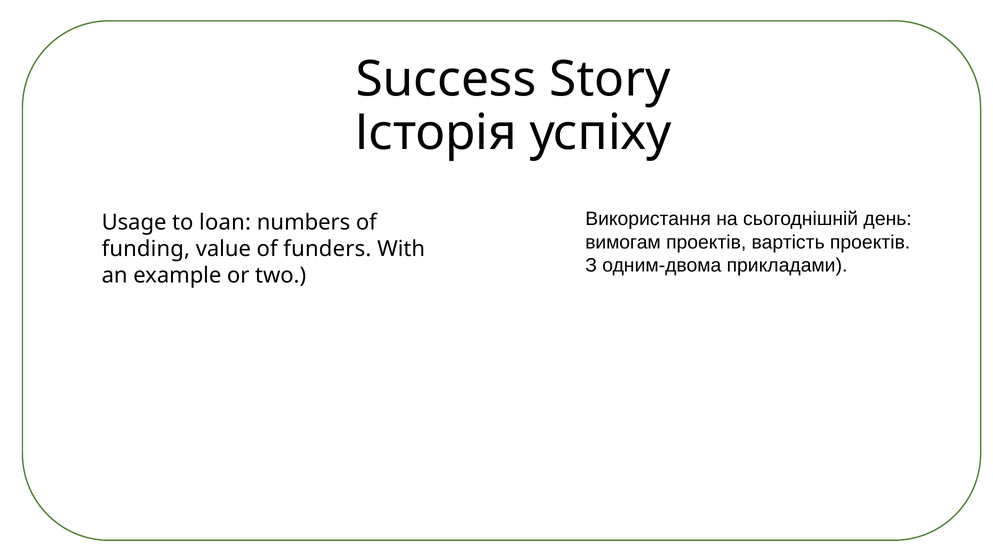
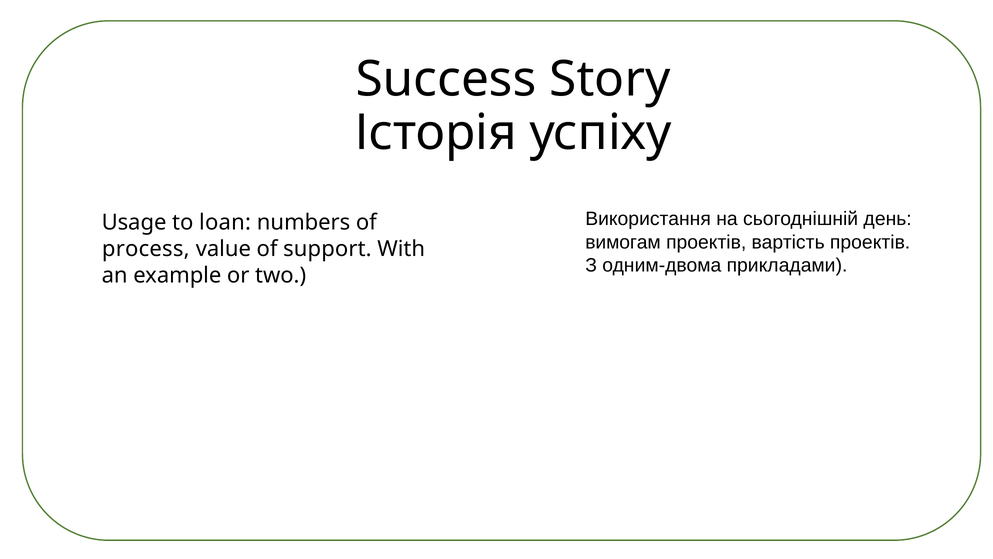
funding: funding -> process (146, 249)
funders: funders -> support (327, 249)
